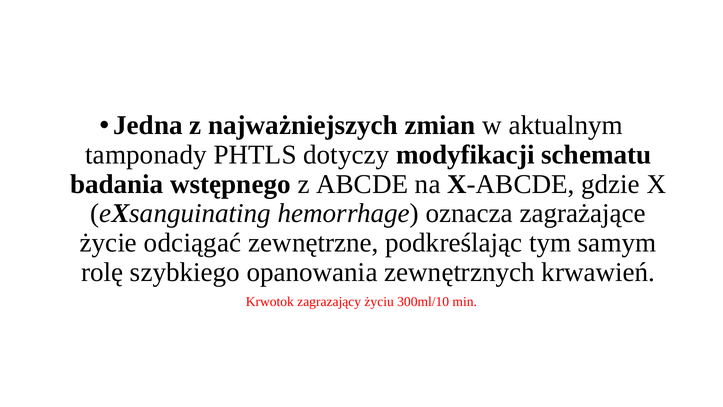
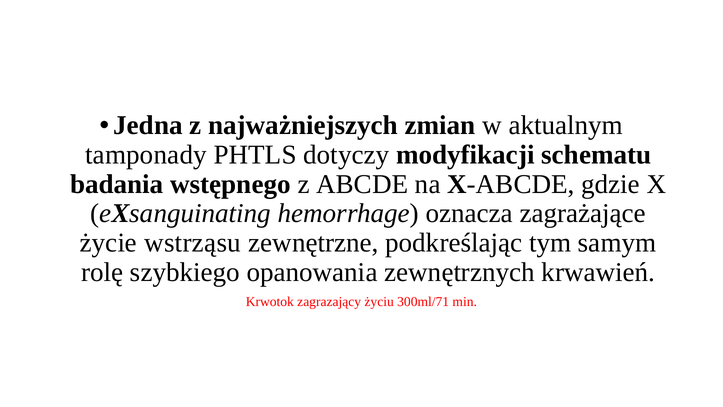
odciągać: odciągać -> wstrząsu (193, 243)
300ml/10: 300ml/10 -> 300ml/71 (423, 301)
